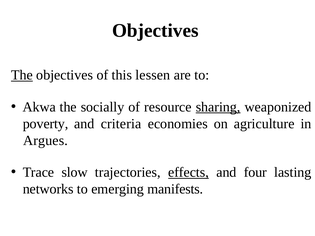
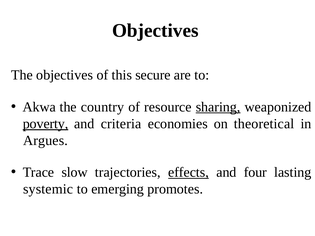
The underline: present -> none (22, 75)
lessen: lessen -> secure (153, 75)
socially: socially -> country (103, 107)
poverty underline: none -> present (46, 124)
agriculture: agriculture -> theoretical (264, 124)
networks: networks -> systemic (48, 189)
manifests: manifests -> promotes (175, 189)
